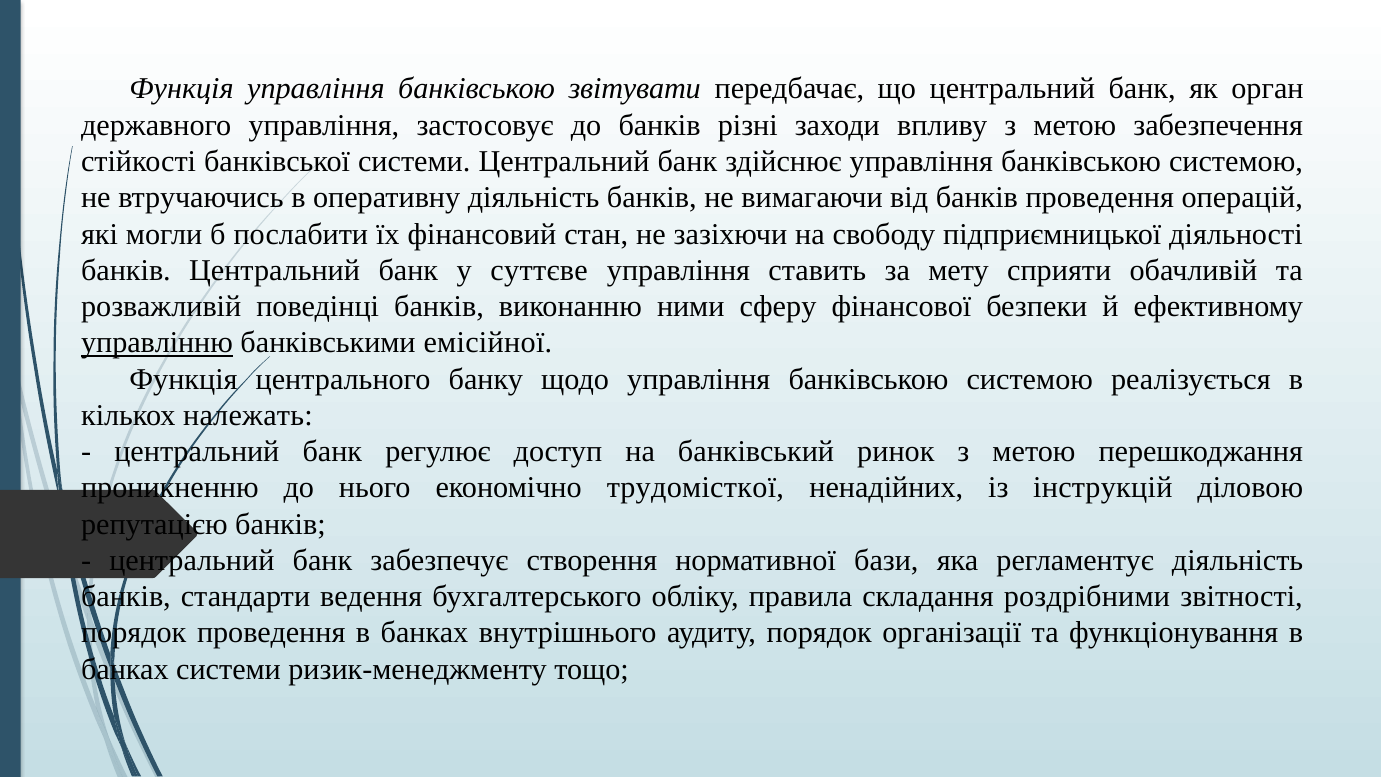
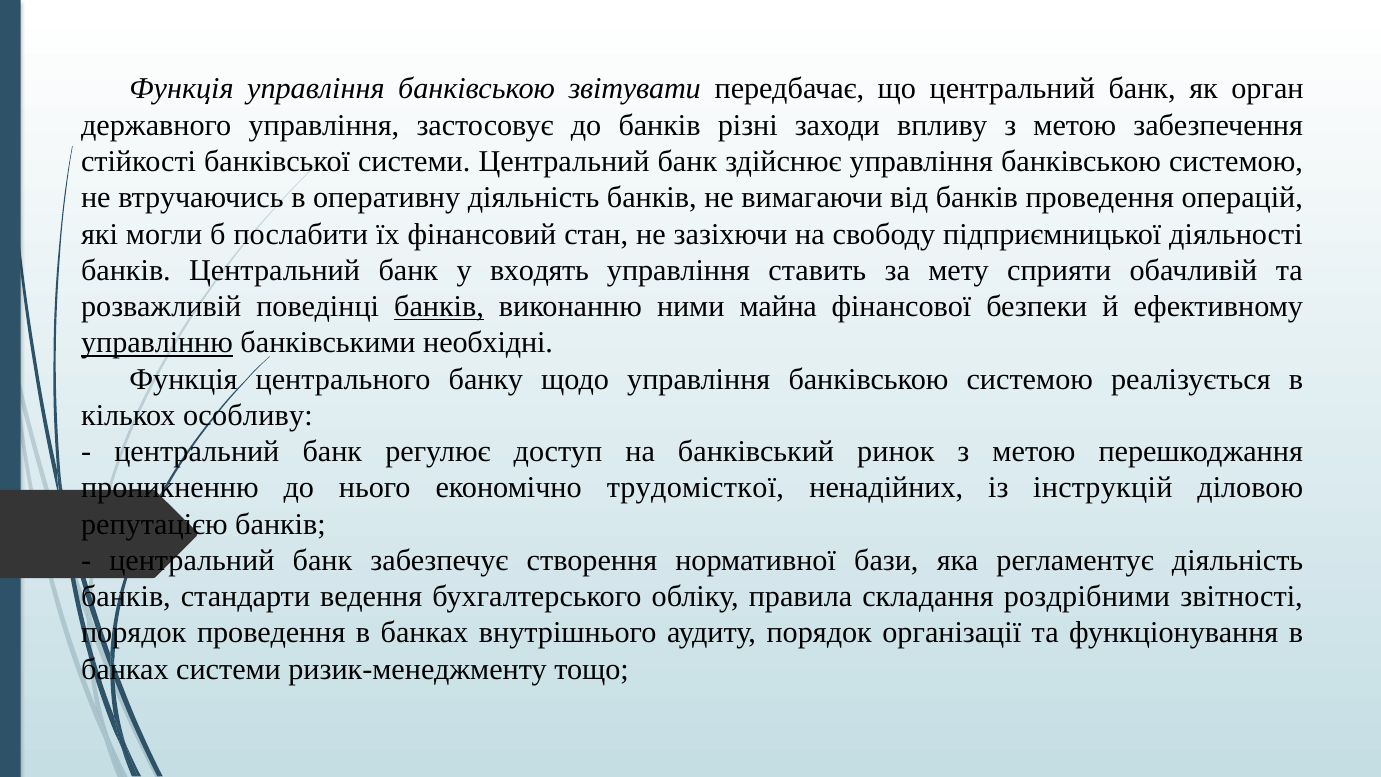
суттєве: суттєве -> входять (539, 270)
банків underline: none -> present (439, 307)
сферу: сферу -> майна (778, 307)
емісійної: емісійної -> необхідні (488, 343)
належать: належать -> особливу (248, 415)
